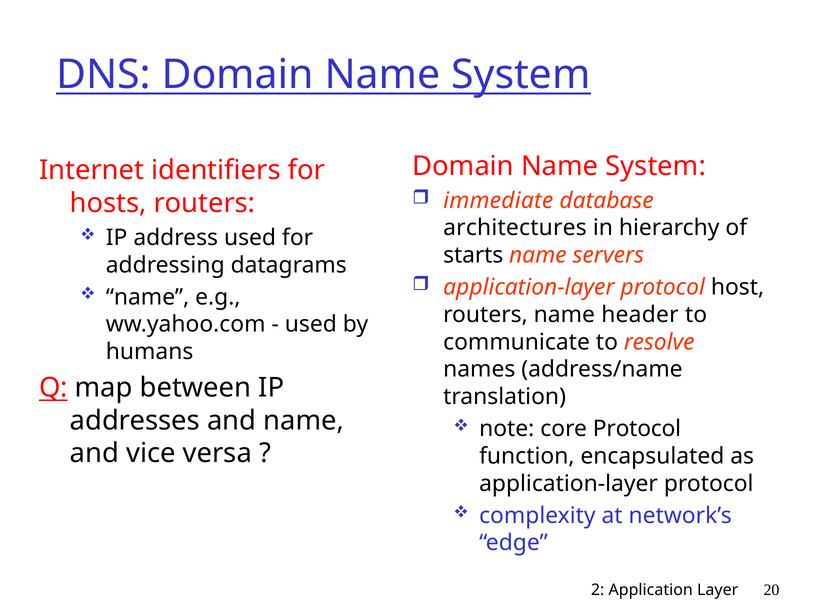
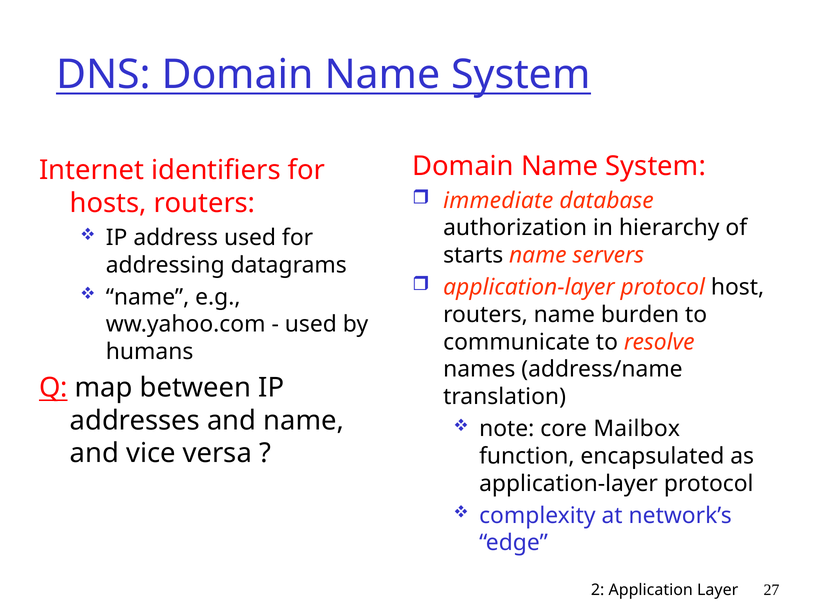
architectures: architectures -> authorization (515, 228)
header: header -> burden (640, 315)
core Protocol: Protocol -> Mailbox (637, 429)
20: 20 -> 27 (772, 590)
